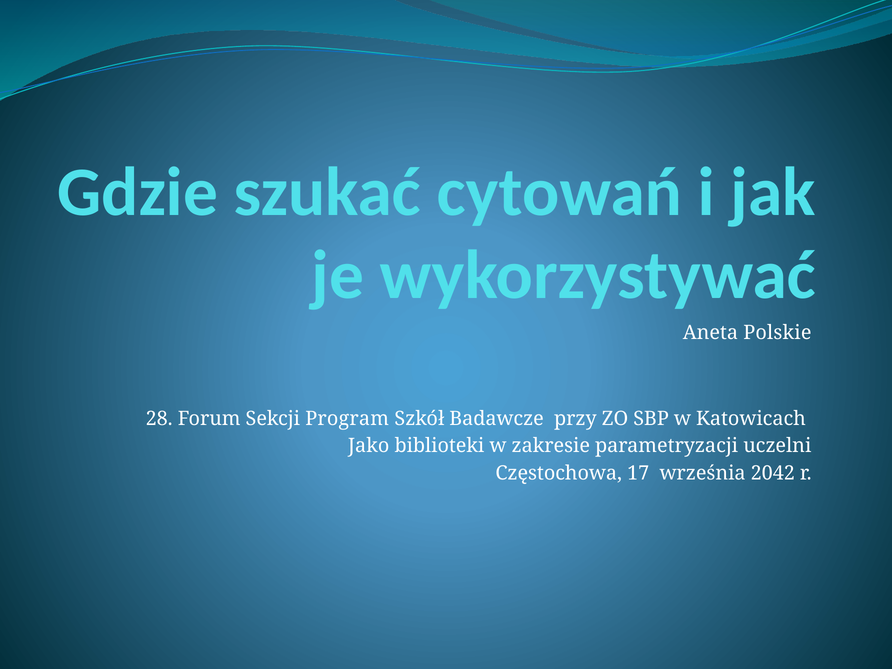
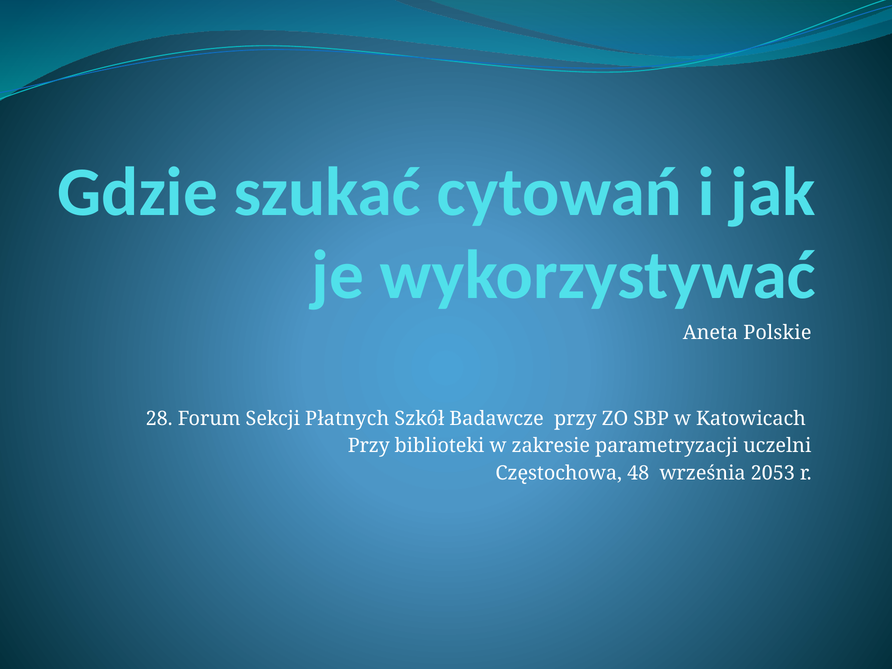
Program: Program -> Płatnych (347, 419)
Jako: Jako -> Przy (369, 446)
17: 17 -> 48 (638, 473)
2042: 2042 -> 2053 (773, 473)
